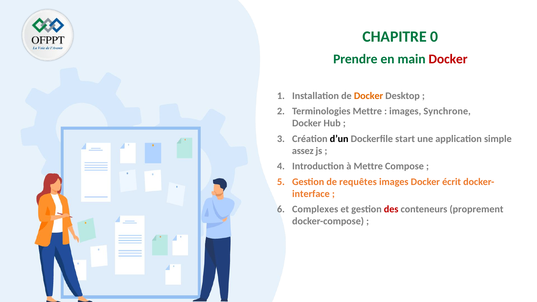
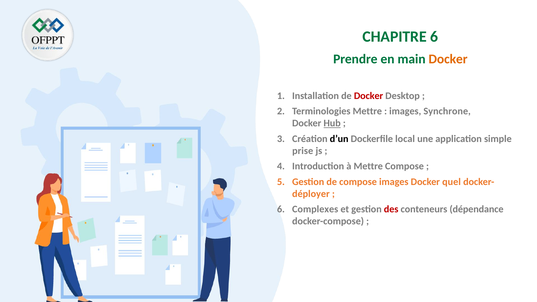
CHAPITRE 0: 0 -> 6 (434, 37)
Docker colour: red -> orange (448, 59)
Docker colour: orange -> red (369, 96)
Hub underline: none -> present (332, 123)
start: start -> local (405, 139)
assez: assez -> prise (303, 151)
de requêtes: requêtes -> compose (358, 182)
écrit: écrit -> quel (452, 182)
interface: interface -> déployer (311, 194)
proprement: proprement -> dépendance (477, 209)
